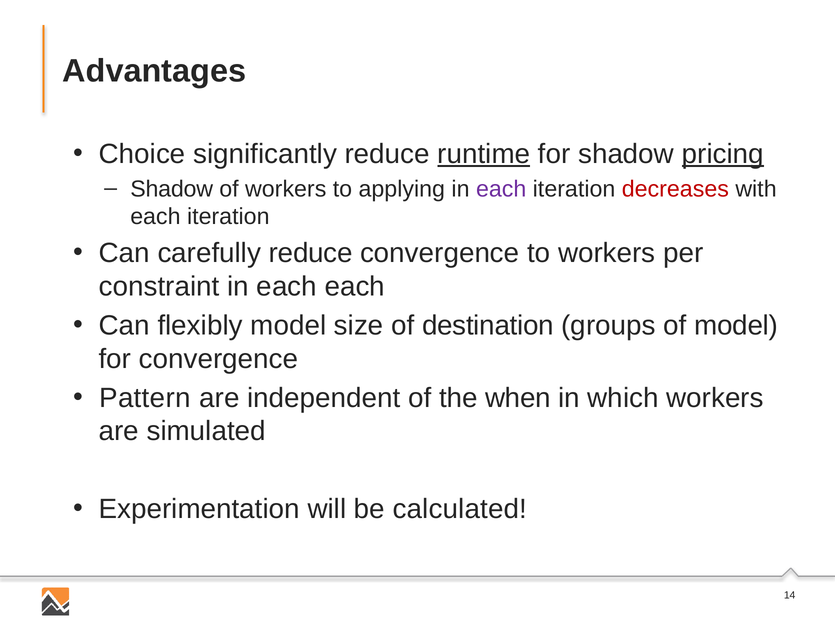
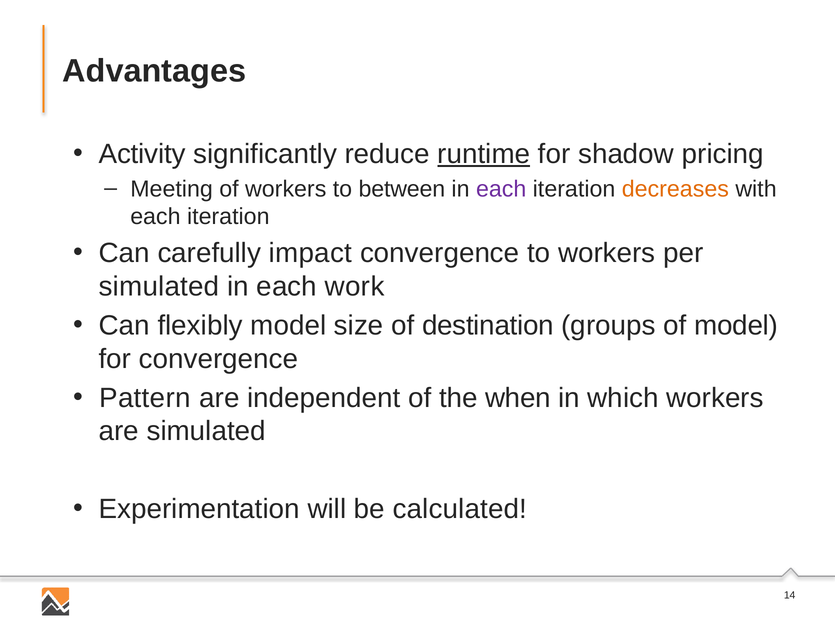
Choice: Choice -> Activity (142, 154)
pricing underline: present -> none (723, 154)
Shadow: Shadow -> Meeting (172, 189)
applying: applying -> between (402, 189)
decreases colour: red -> orange (675, 189)
carefully reduce: reduce -> impact (310, 253)
constraint: constraint -> simulated (159, 287)
each each: each -> work (355, 287)
